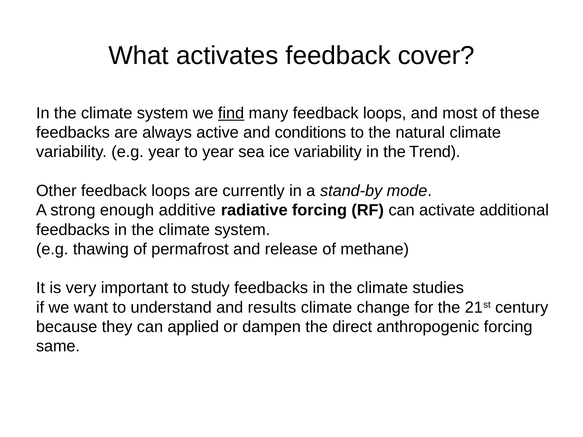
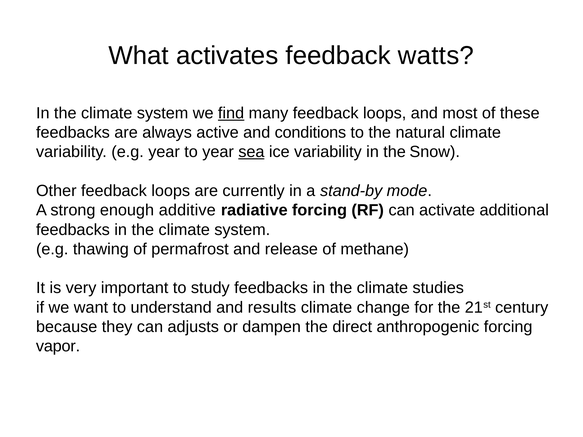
cover: cover -> watts (436, 56)
sea underline: none -> present (251, 152)
Trend: Trend -> Snow (435, 152)
applied: applied -> adjusts (193, 327)
same: same -> vapor (58, 346)
